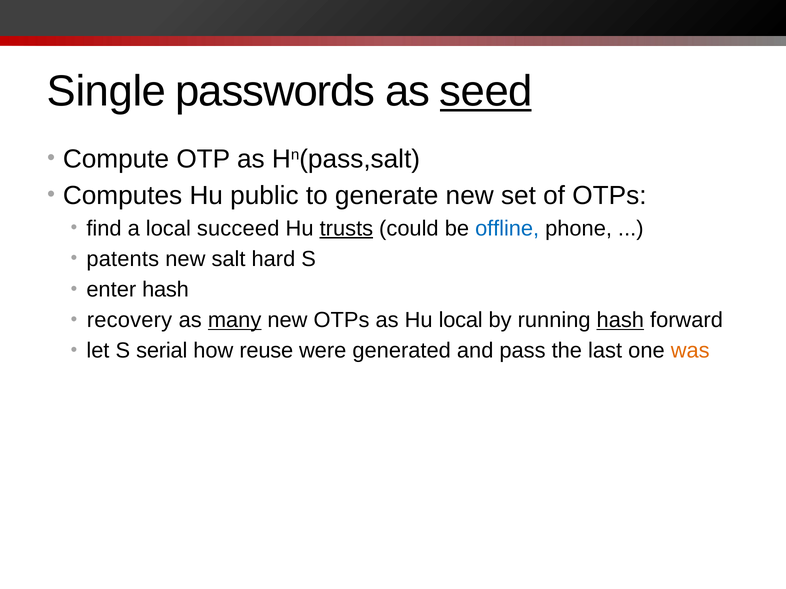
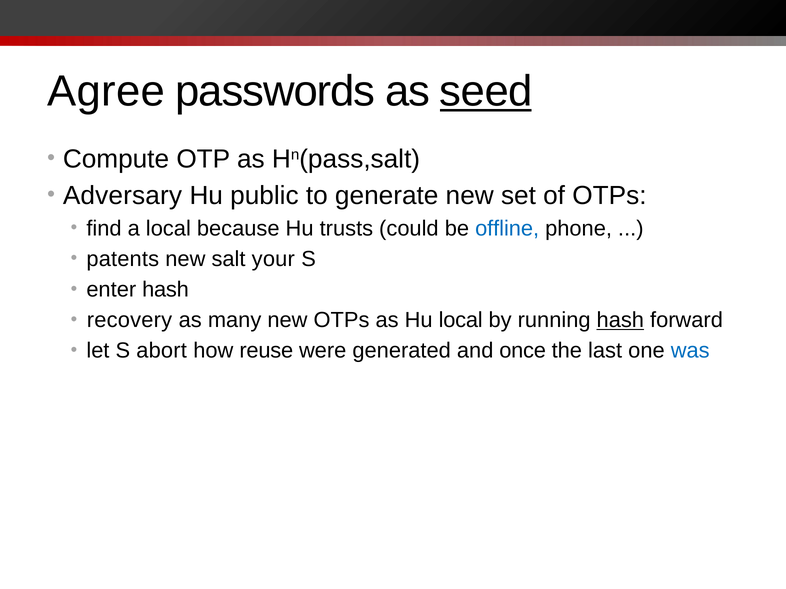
Single: Single -> Agree (106, 91)
Computes: Computes -> Adversary (122, 196)
succeed: succeed -> because (238, 229)
trusts underline: present -> none (346, 229)
hard: hard -> your (273, 259)
many underline: present -> none (235, 320)
serial: serial -> abort (162, 351)
pass: pass -> once (523, 351)
was colour: orange -> blue (690, 351)
